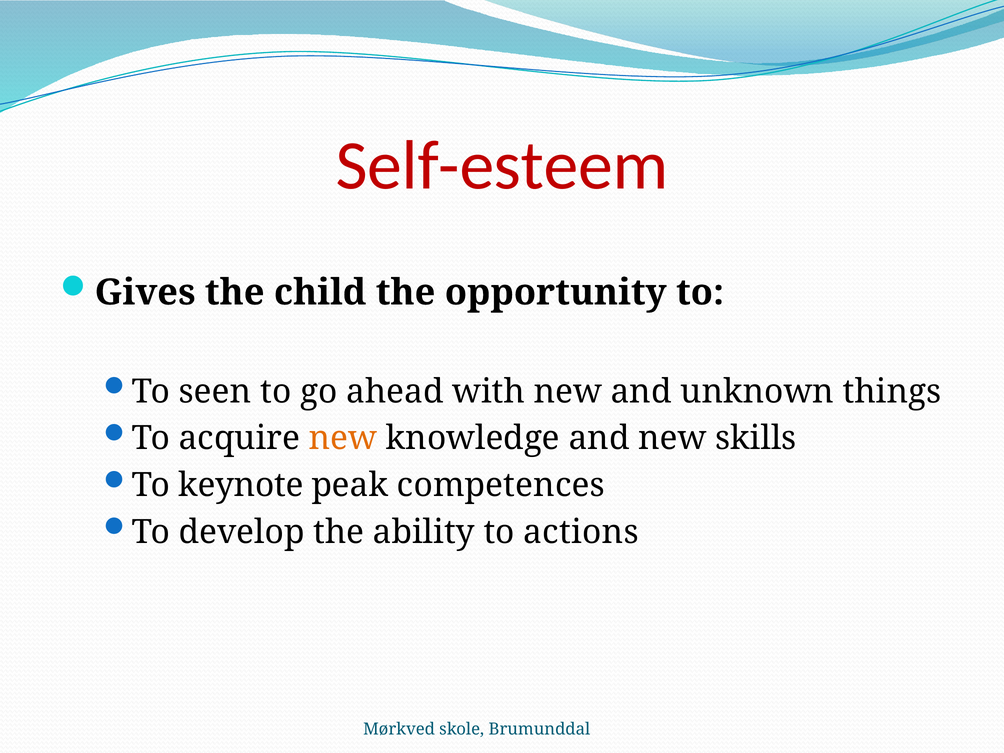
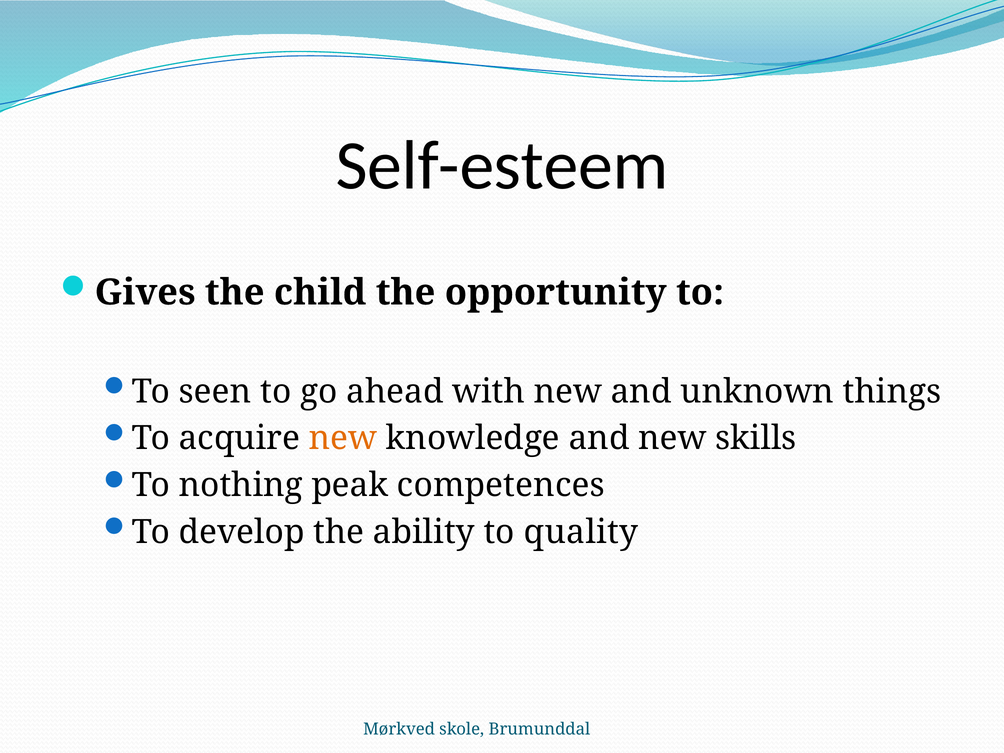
Self-esteem colour: red -> black (502, 166)
keynote: keynote -> nothing (241, 485)
actions: actions -> quality (581, 532)
